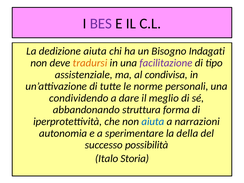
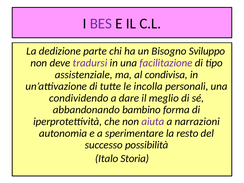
dedizione aiuta: aiuta -> parte (95, 51)
Indagati: Indagati -> Sviluppo (207, 51)
tradursi colour: orange -> purple (90, 63)
norme: norme -> incolla (148, 86)
struttura: struttura -> bambino (141, 110)
aiuta colour: blue -> purple (153, 122)
della: della -> resto (187, 133)
